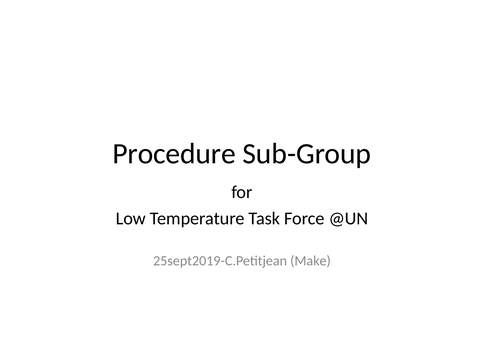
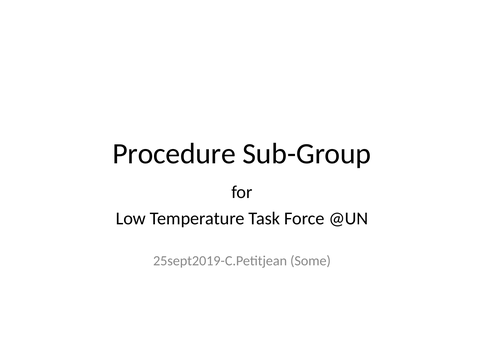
Make: Make -> Some (311, 261)
